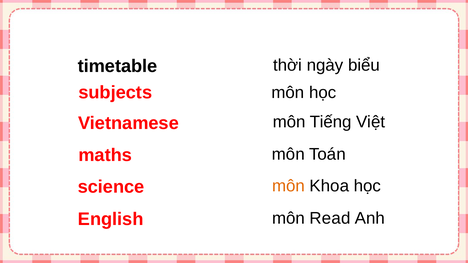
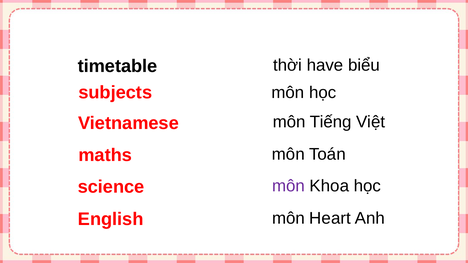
ngày: ngày -> have (325, 65)
môn colour: orange -> purple (288, 186)
Read: Read -> Heart (330, 218)
